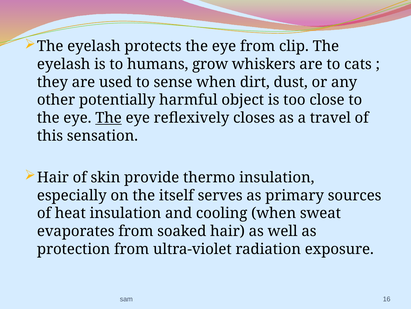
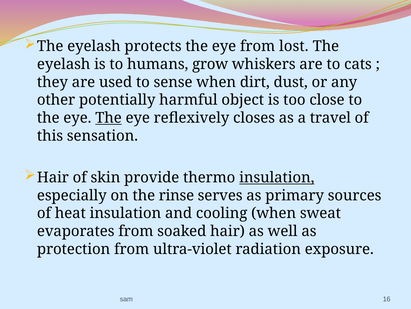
clip: clip -> lost (294, 46)
insulation underline: none -> present (277, 177)
itself: itself -> rinse (176, 195)
